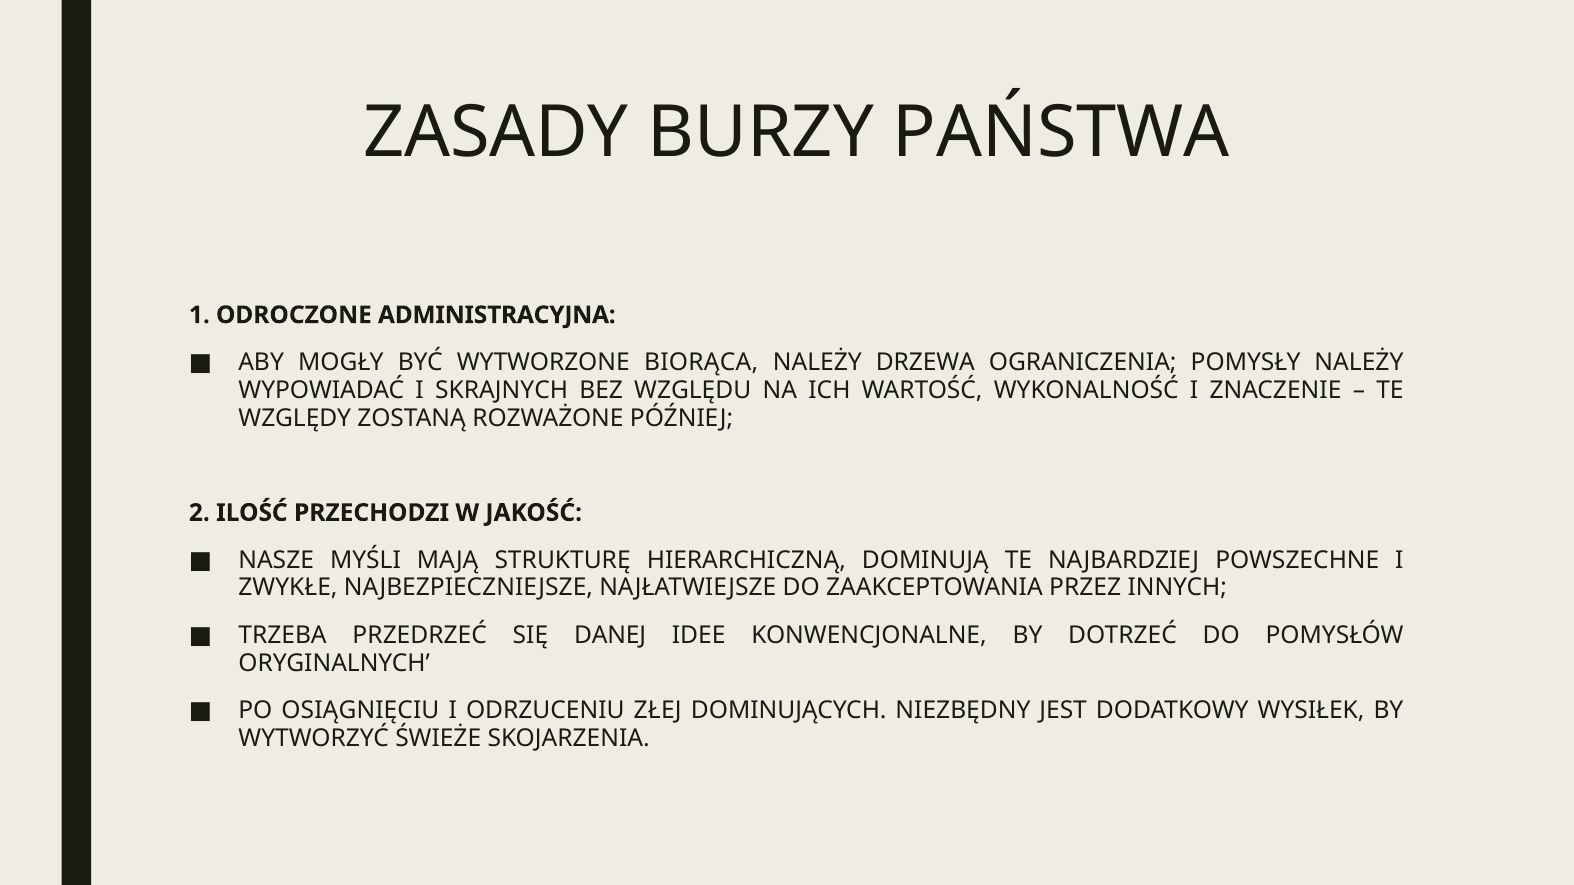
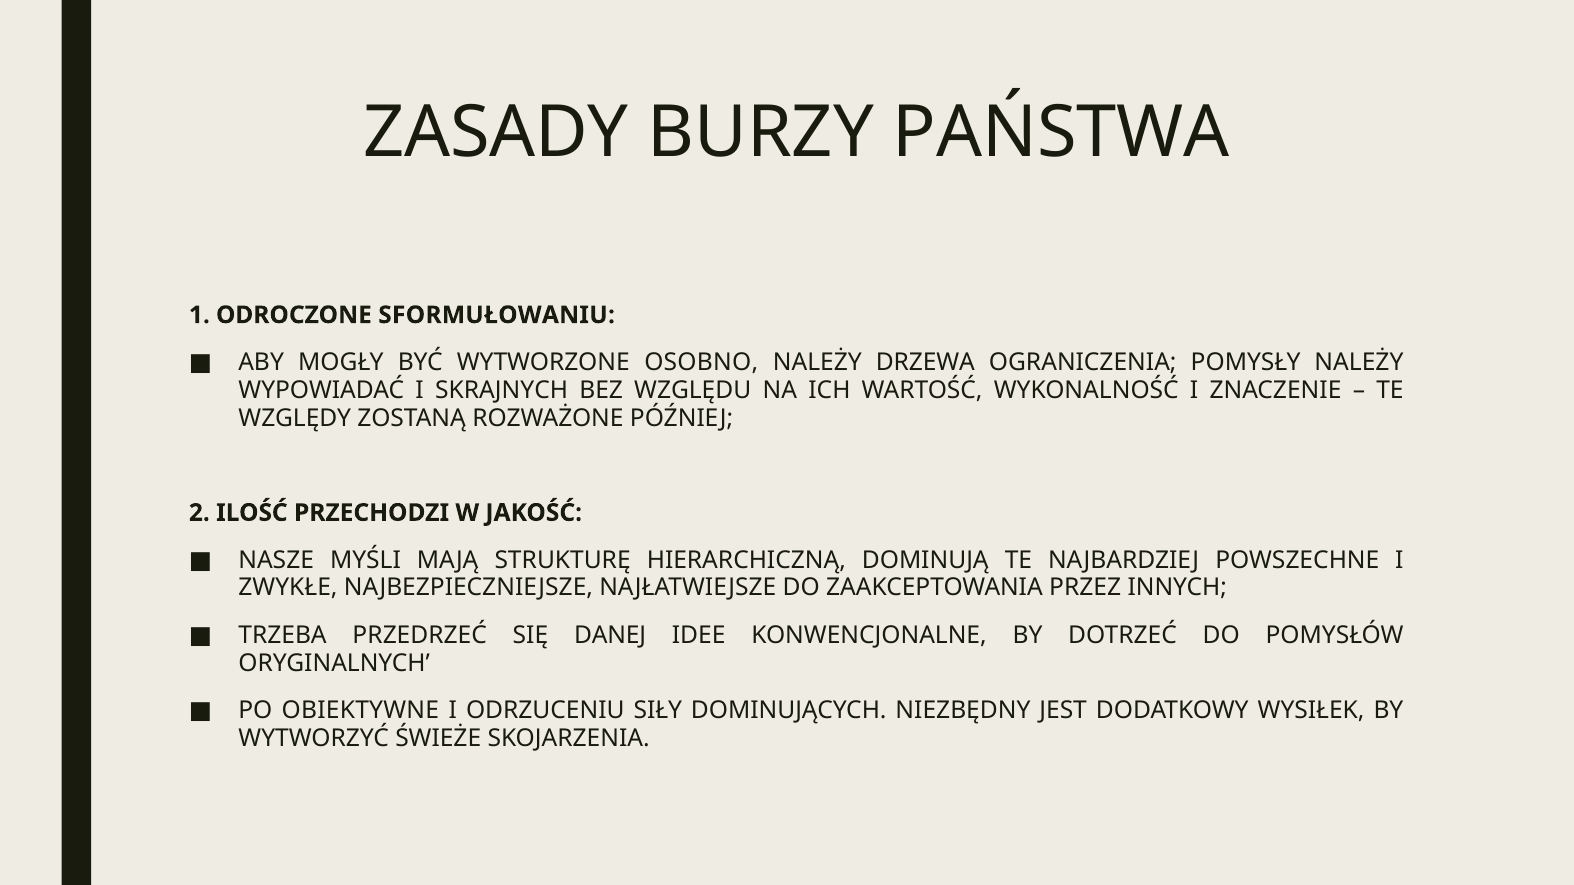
ADMINISTRACYJNA: ADMINISTRACYJNA -> SFORMUŁOWANIU (497, 315)
BIORĄCA: BIORĄCA -> OSOBNO (701, 363)
OSIĄGNIĘCIU: OSIĄGNIĘCIU -> OBIEKTYWNE (360, 711)
ZŁEJ: ZŁEJ -> SIŁY (658, 711)
